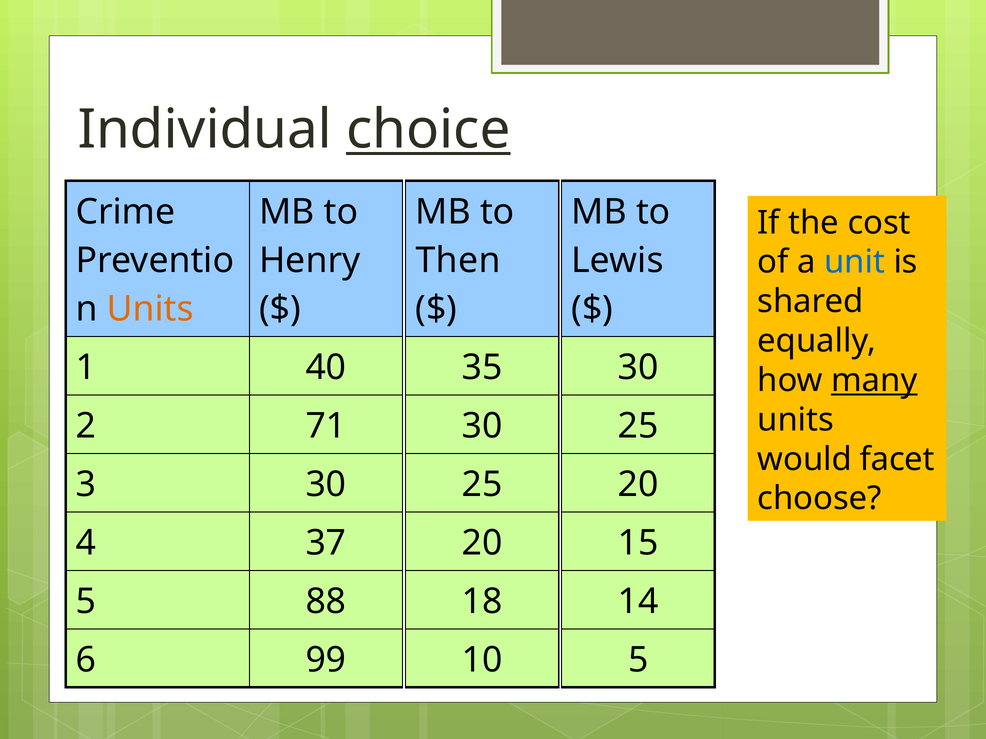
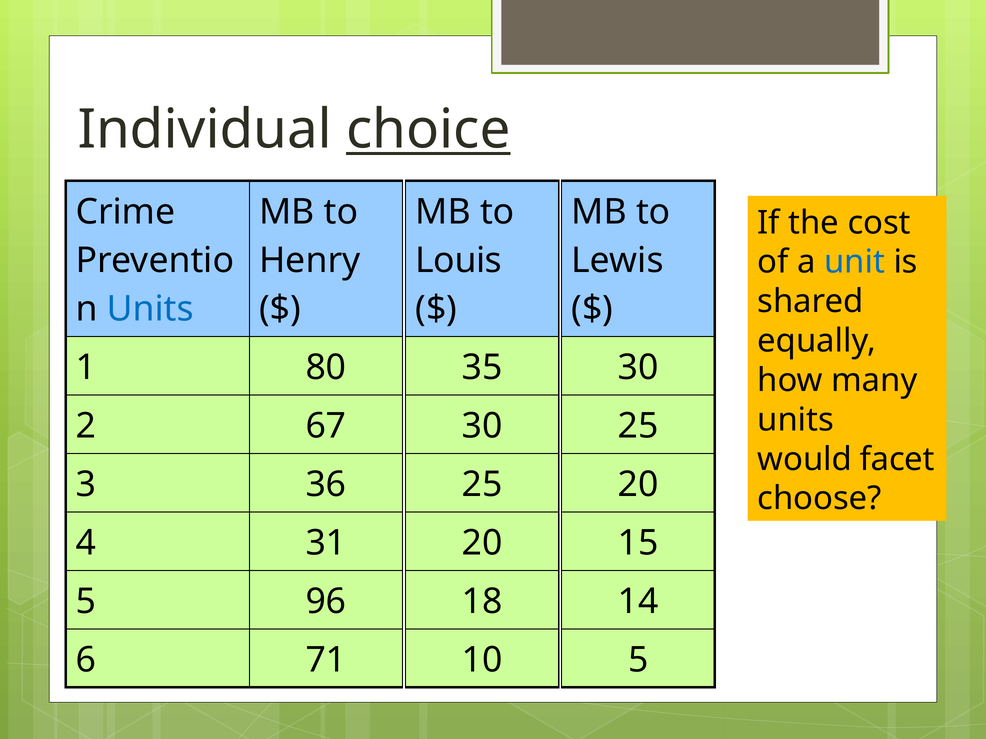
Then: Then -> Louis (459, 261)
Units colour: orange -> blue (150, 309)
40: 40 -> 80 (326, 368)
many underline: present -> none (874, 381)
71: 71 -> 67 (326, 426)
3 30: 30 -> 36 (326, 485)
37: 37 -> 31 (326, 544)
88: 88 -> 96 (326, 602)
99: 99 -> 71 (326, 661)
